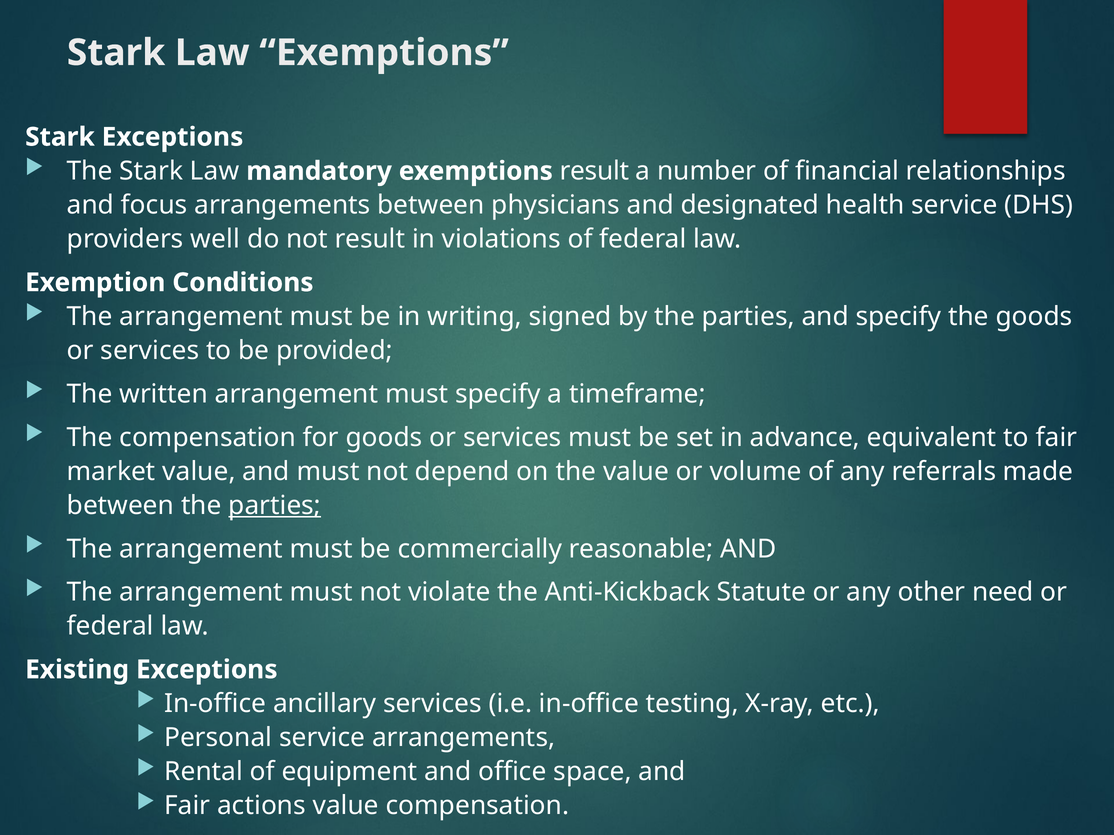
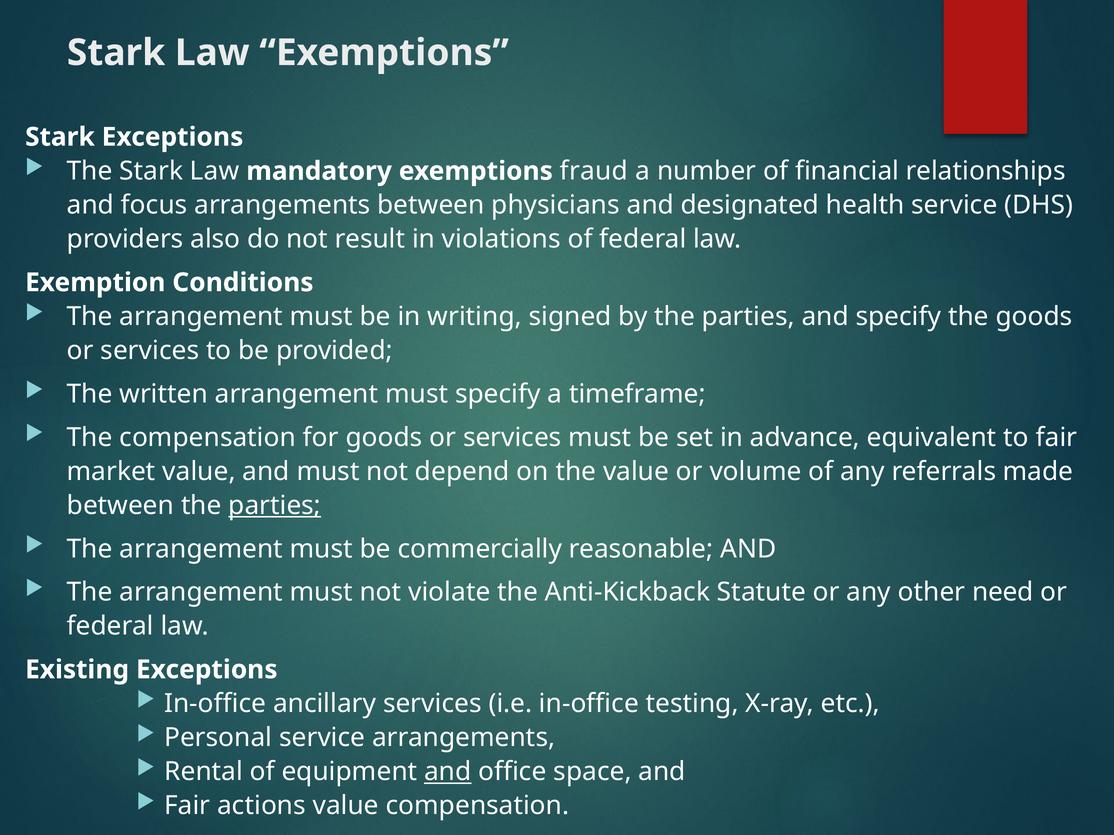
exemptions result: result -> fraud (594, 171)
well: well -> also (215, 239)
and underline: none -> present (448, 772)
